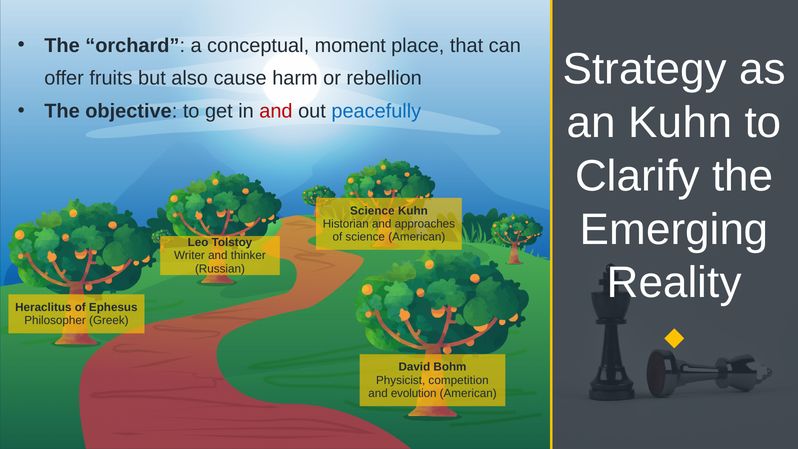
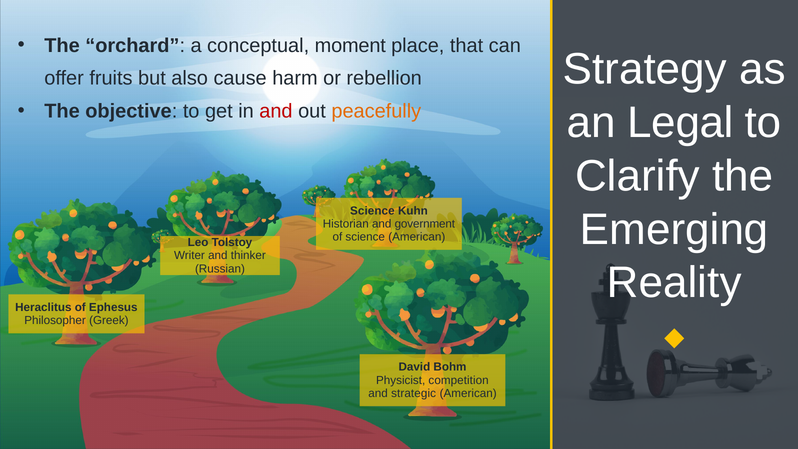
peacefully colour: blue -> orange (376, 111)
an Kuhn: Kuhn -> Legal (680, 123)
approaches: approaches -> government (425, 224)
evolution: evolution -> strategic (414, 393)
